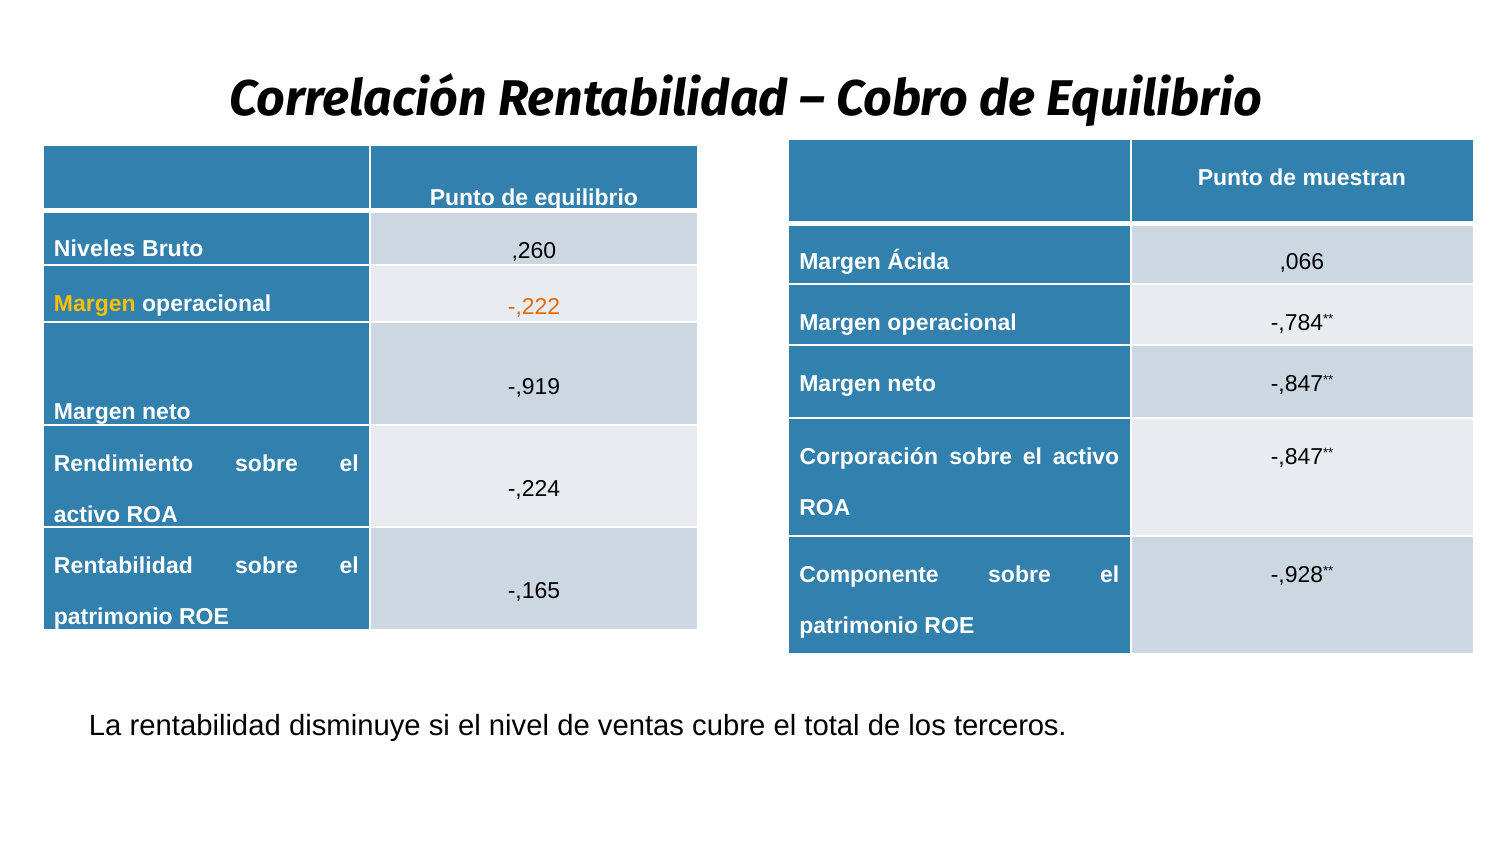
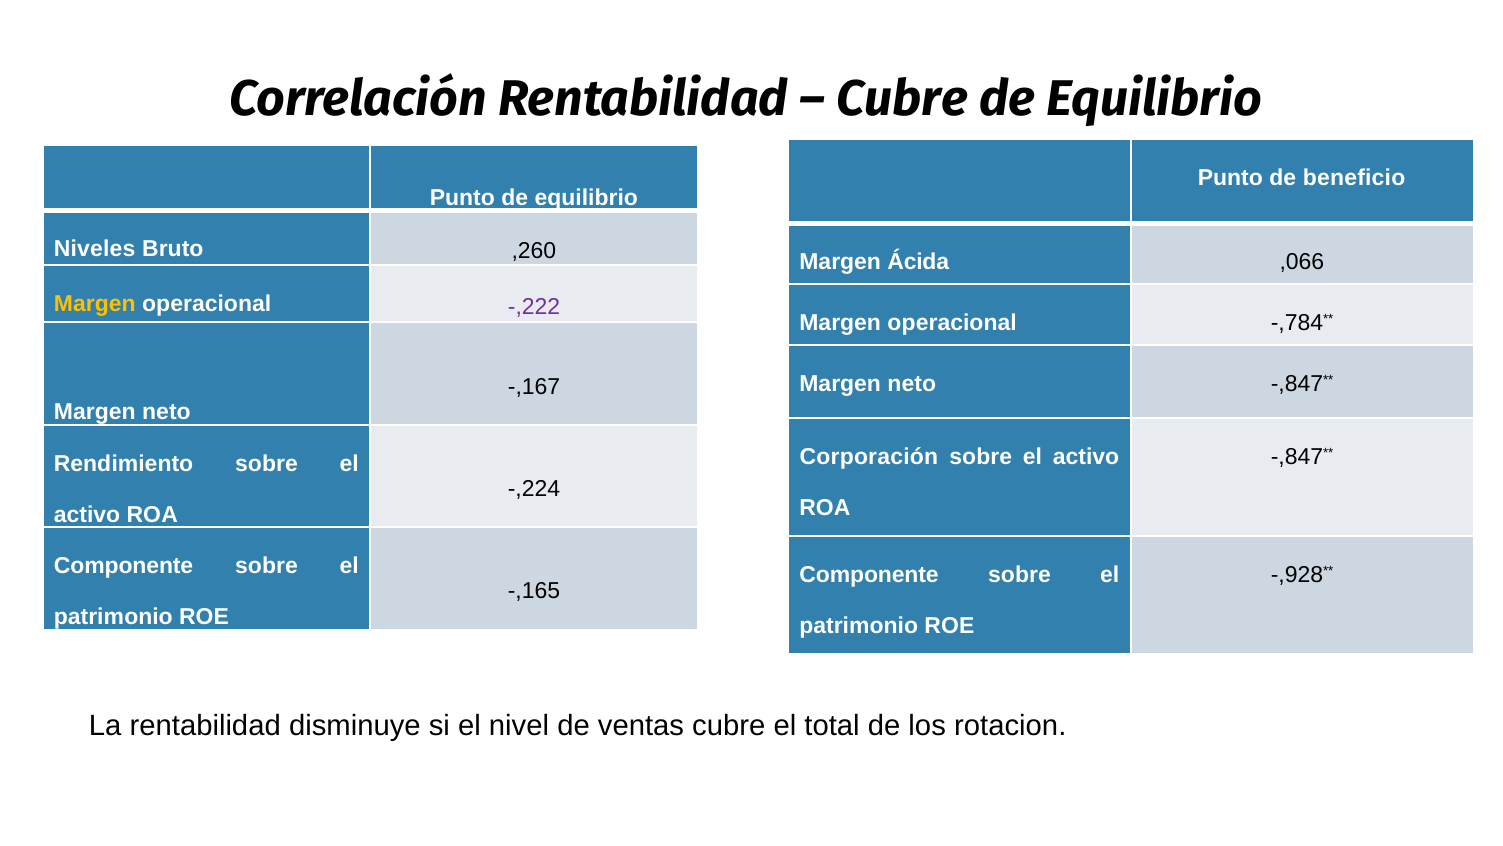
Cobro: Cobro -> Cubre (902, 99)
muestran: muestran -> beneficio (1354, 178)
-,222 colour: orange -> purple (534, 307)
-,919: -,919 -> -,167 (534, 386)
Rentabilidad: Rentabilidad -> Componente (124, 565)
terceros: terceros -> rotacion (1010, 725)
